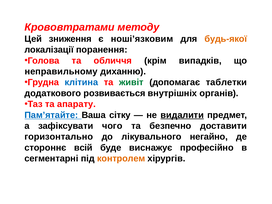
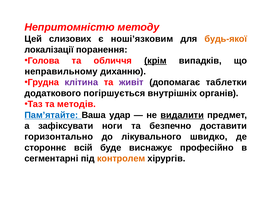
Крововтратами: Крововтратами -> Непритомністю (70, 27)
зниження: зниження -> слизових (70, 39)
крім underline: none -> present (155, 61)
клітина colour: blue -> purple (81, 82)
живіт colour: green -> purple (131, 82)
розвивається: розвивається -> погіршується (114, 93)
апарату: апарату -> методів (76, 104)
сітку: сітку -> удар (120, 115)
чого: чого -> ноги (112, 126)
негайно: негайно -> швидко (209, 137)
